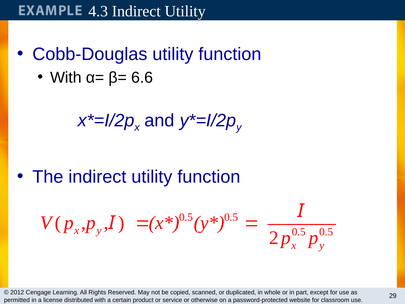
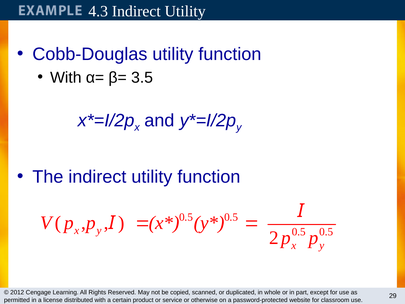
6.6: 6.6 -> 3.5 (142, 77)
